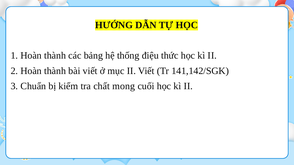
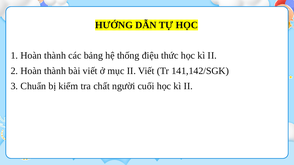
mong: mong -> người (124, 86)
